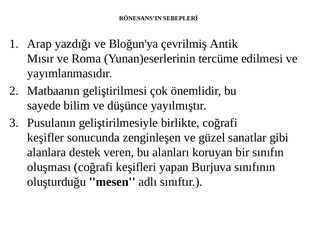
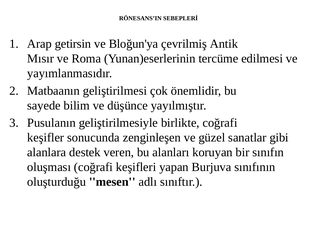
yazdığı: yazdığı -> getirsin (73, 44)
